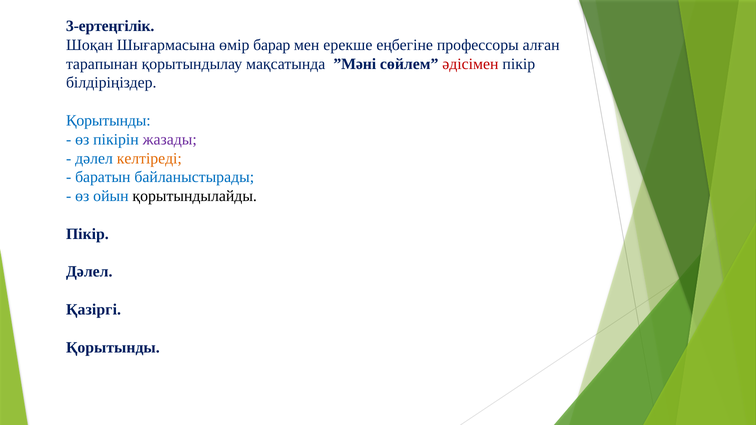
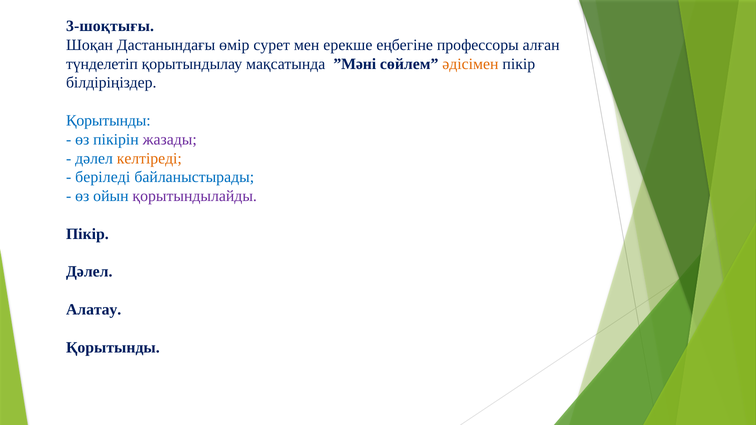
3-ертеңгілік: 3-ертеңгілік -> 3-шоқтығы (110, 26)
Шығармасына: Шығармасына -> Дастанындағы (166, 45)
барар: барар -> сурет (272, 45)
тарапынан: тарапынан -> түнделетіп (102, 64)
әдісімен colour: red -> orange (470, 64)
баратын: баратын -> беріледі (103, 177)
қорытындылайды colour: black -> purple (195, 196)
Қазіргі: Қазіргі -> Алатау (94, 310)
